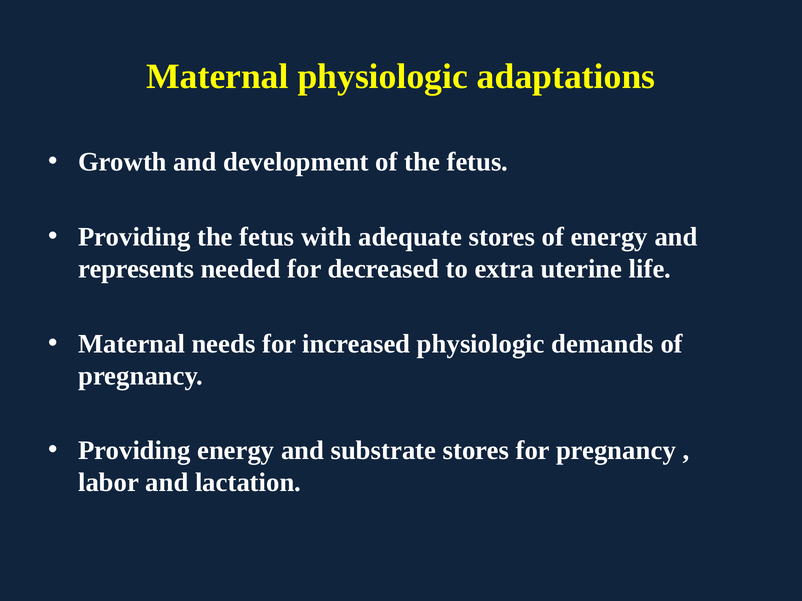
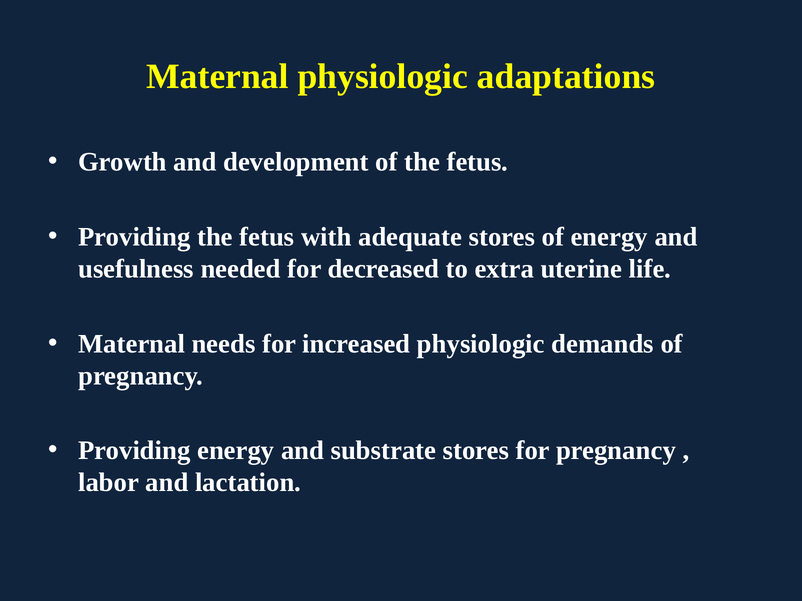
represents: represents -> usefulness (136, 269)
